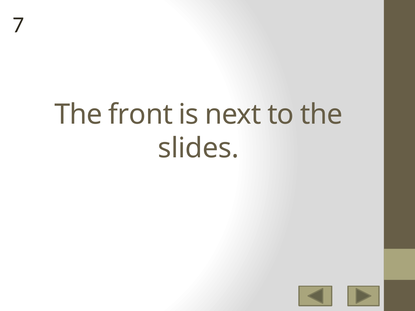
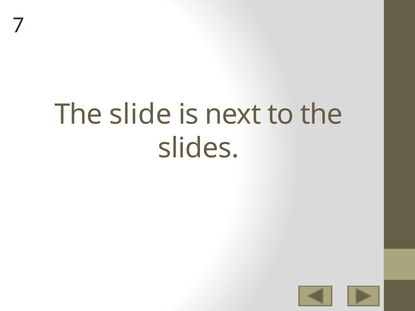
front: front -> slide (140, 115)
